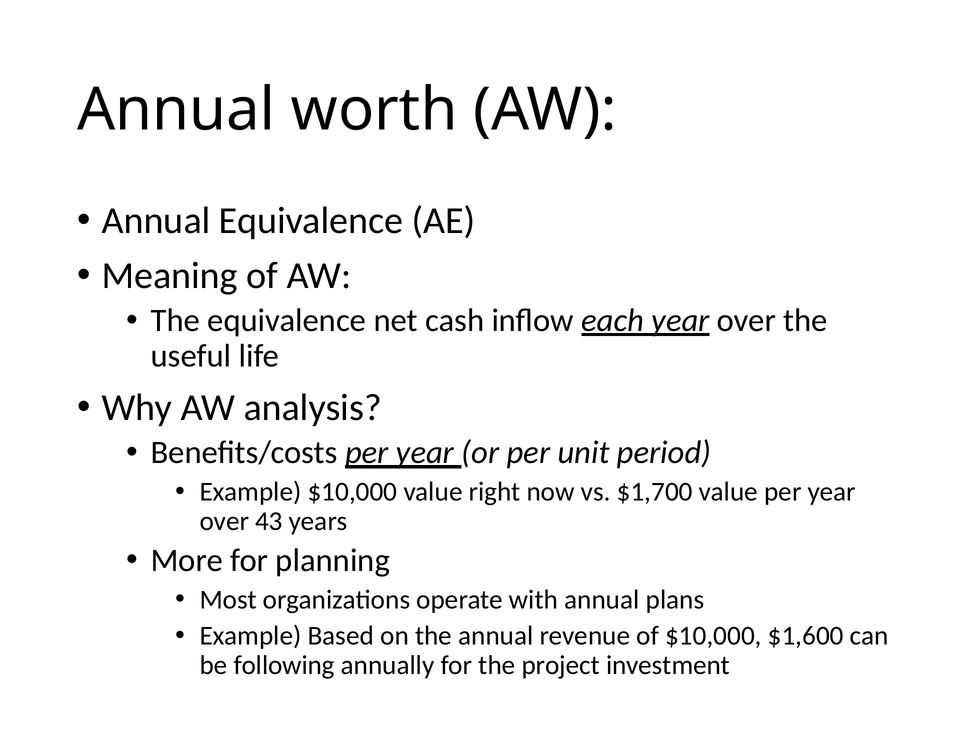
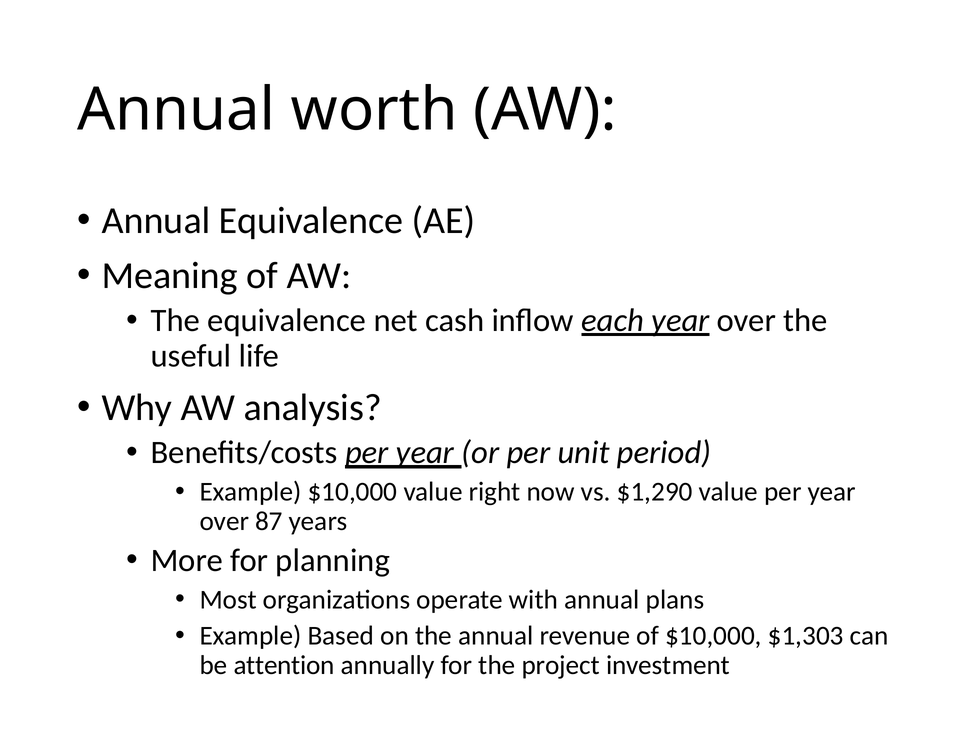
$1,700: $1,700 -> $1,290 (655, 492)
43: 43 -> 87 (269, 521)
$1,600: $1,600 -> $1,303 (806, 636)
following: following -> attention (284, 665)
